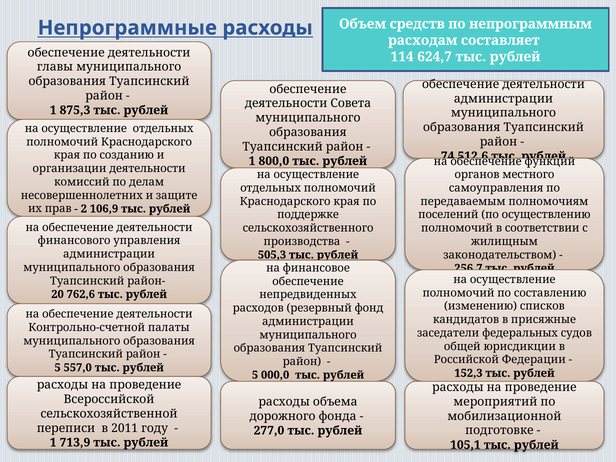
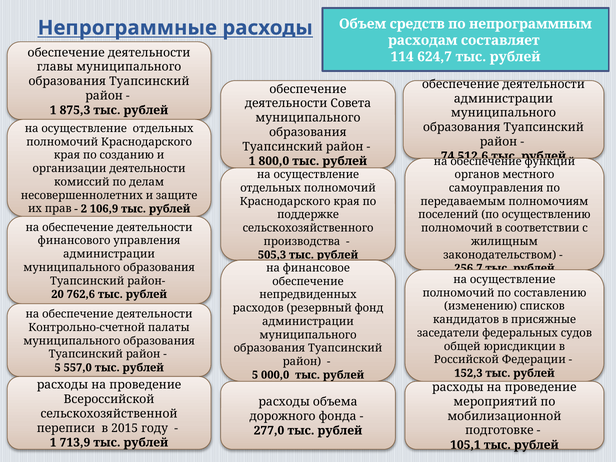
2011: 2011 -> 2015 (125, 428)
